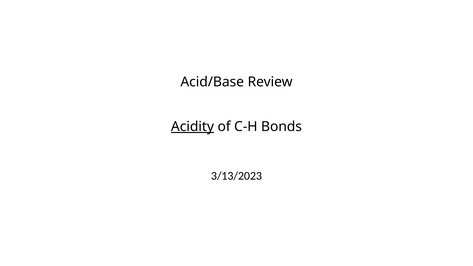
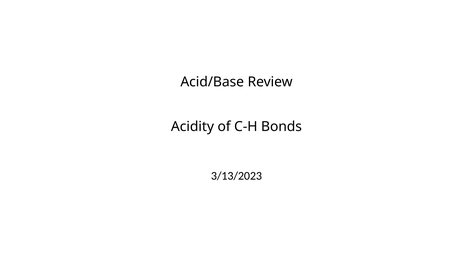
Acidity underline: present -> none (192, 127)
